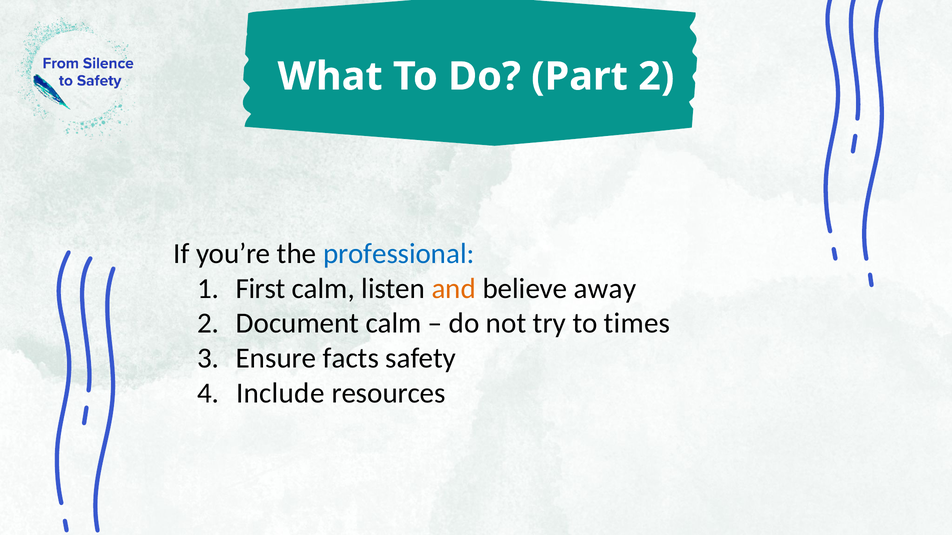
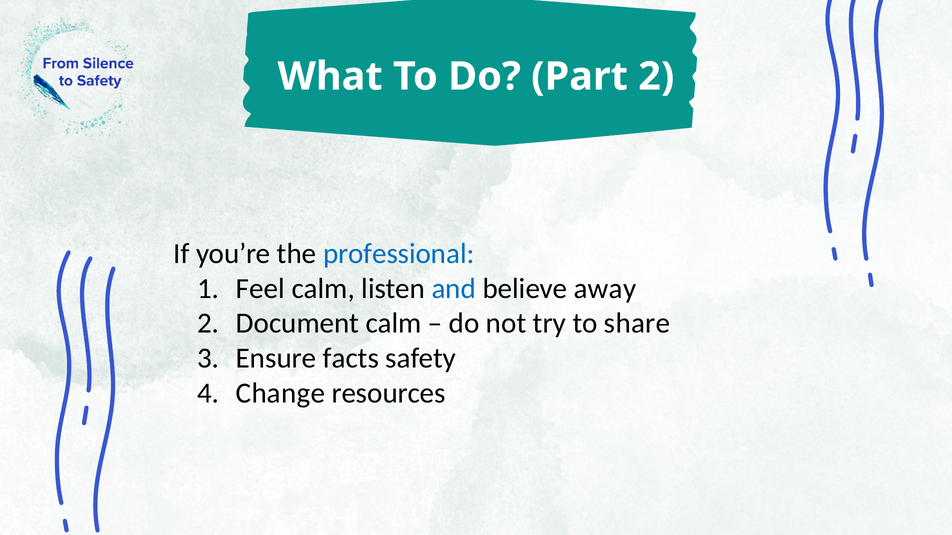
First: First -> Feel (260, 289)
and colour: orange -> blue (454, 289)
times: times -> share (637, 324)
Include: Include -> Change (280, 393)
